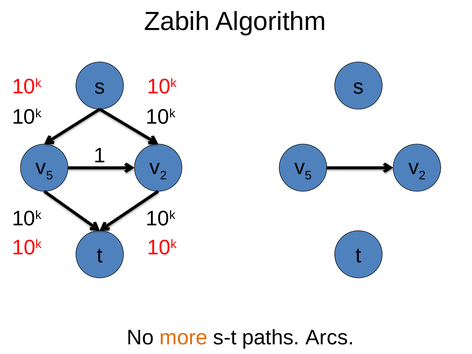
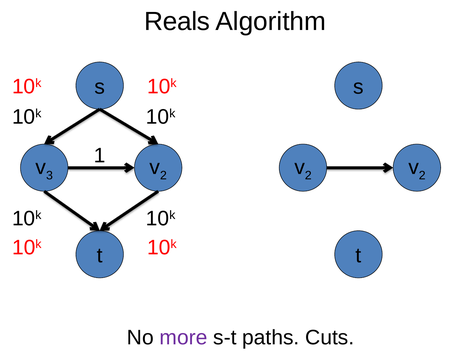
Zabih: Zabih -> Reals (177, 21)
5: 5 -> 3 (49, 176)
5: 5 -> 2 (308, 176)
more colour: orange -> purple (183, 338)
Arcs: Arcs -> Cuts (330, 338)
